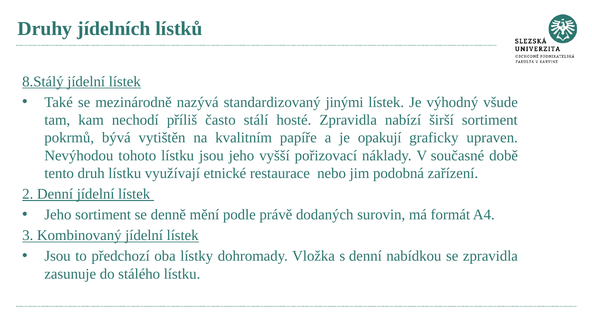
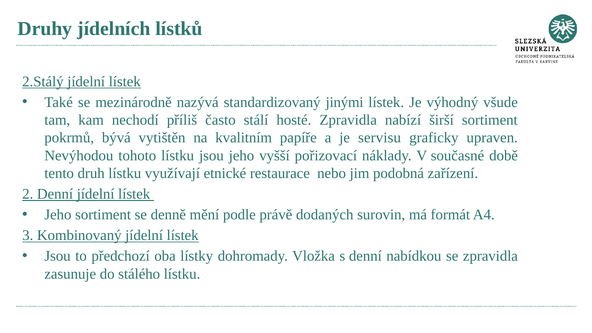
8.Stálý: 8.Stálý -> 2.Stálý (43, 81)
opakují: opakují -> servisu (380, 138)
